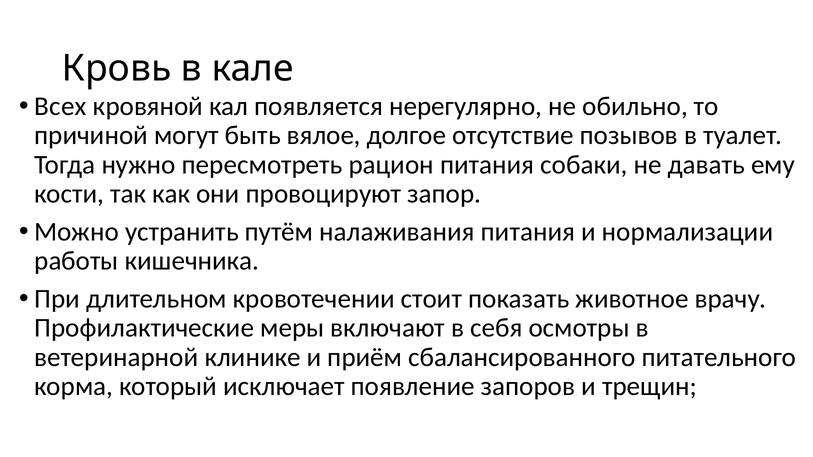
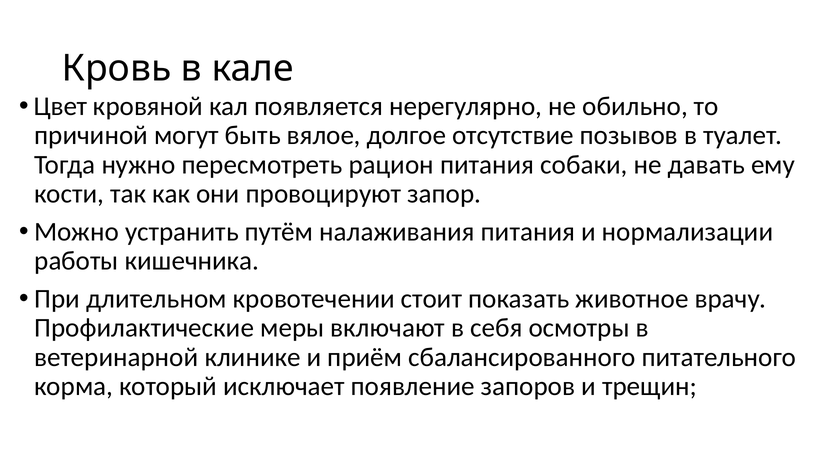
Всех: Всех -> Цвет (61, 106)
